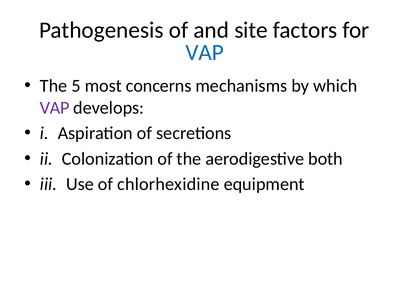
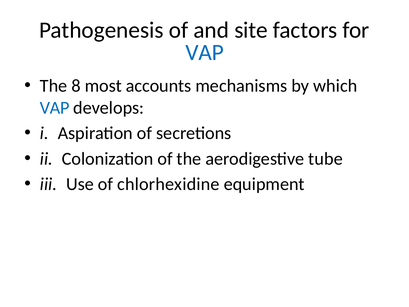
5: 5 -> 8 (76, 86)
concerns: concerns -> accounts (159, 86)
VAP colour: purple -> blue (55, 108)
both: both -> tube (326, 159)
